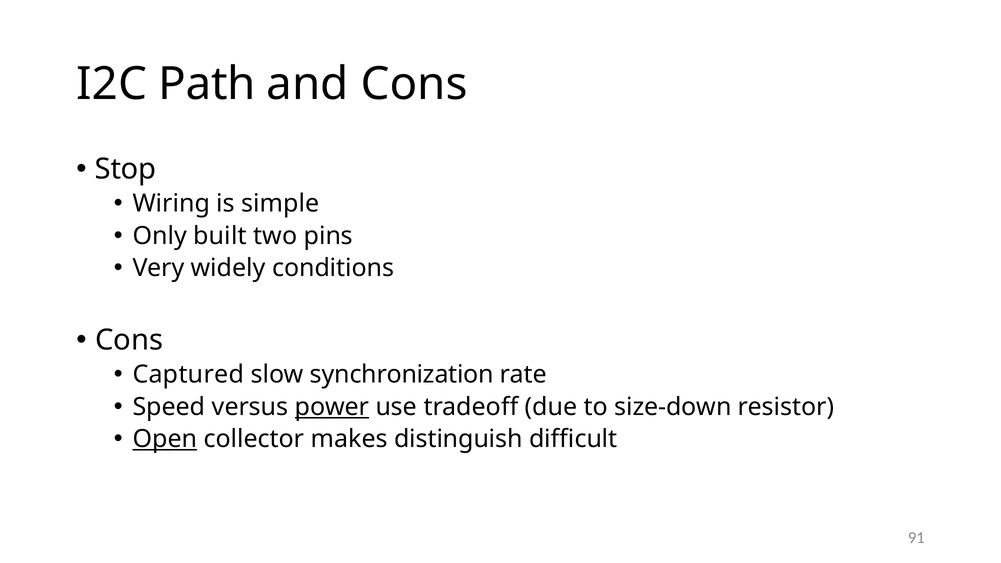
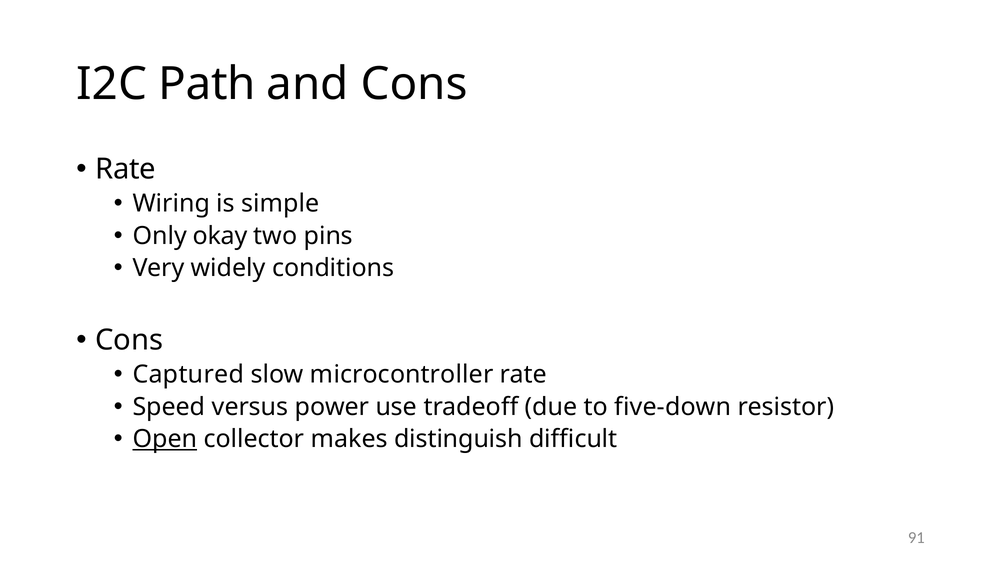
Stop: Stop -> Rate (126, 169)
built: built -> okay (220, 236)
synchronization: synchronization -> microcontroller (402, 375)
power underline: present -> none (332, 407)
size-down: size-down -> five-down (673, 407)
